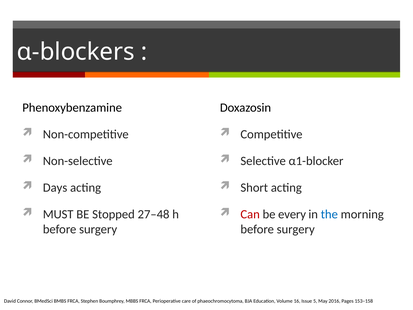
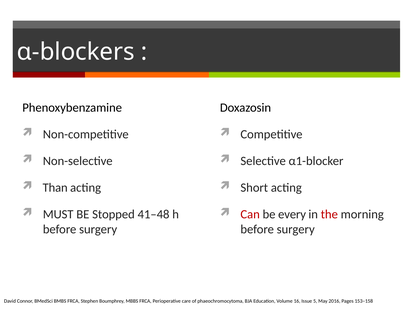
Days: Days -> Than (55, 188)
27–48: 27–48 -> 41–48 (154, 214)
the colour: blue -> red (329, 214)
